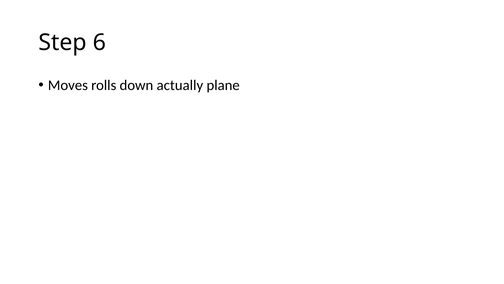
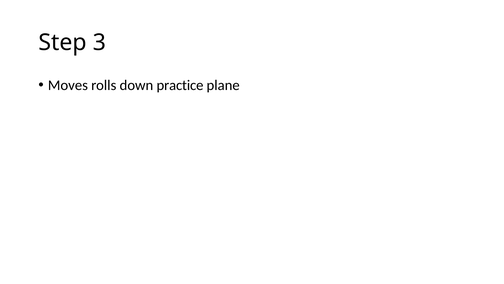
6: 6 -> 3 (99, 42)
actually: actually -> practice (180, 85)
